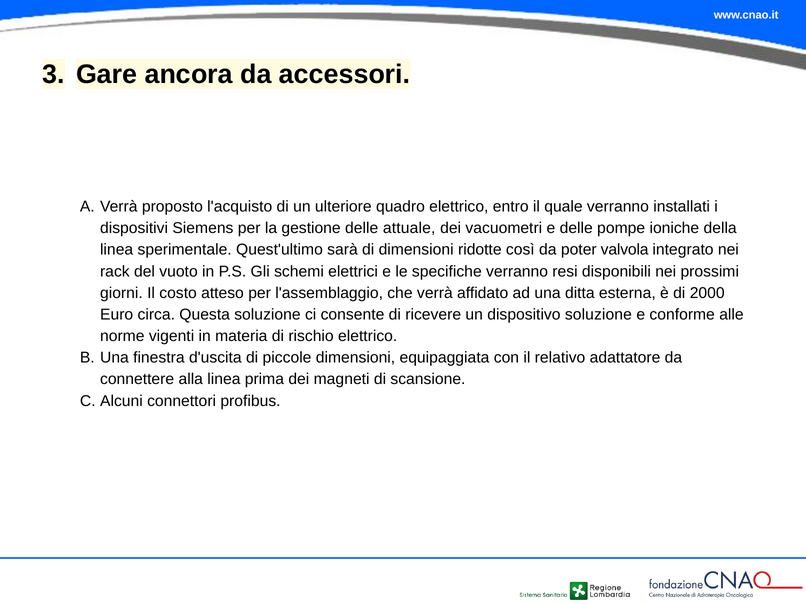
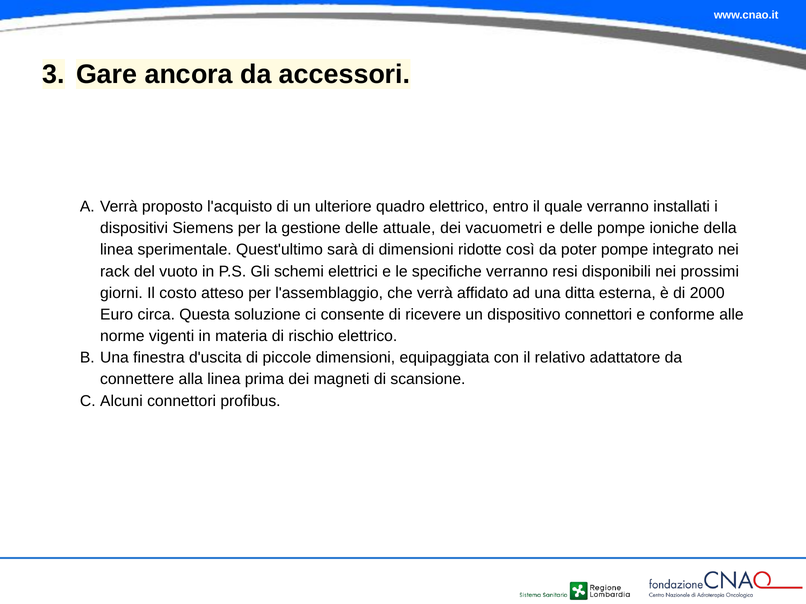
poter valvola: valvola -> pompe (625, 250)
dispositivo soluzione: soluzione -> connettori (599, 315)
